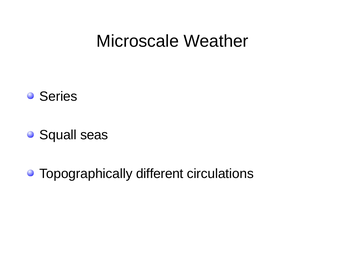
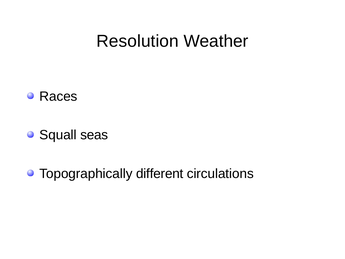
Microscale: Microscale -> Resolution (138, 41)
Series: Series -> Races (58, 96)
